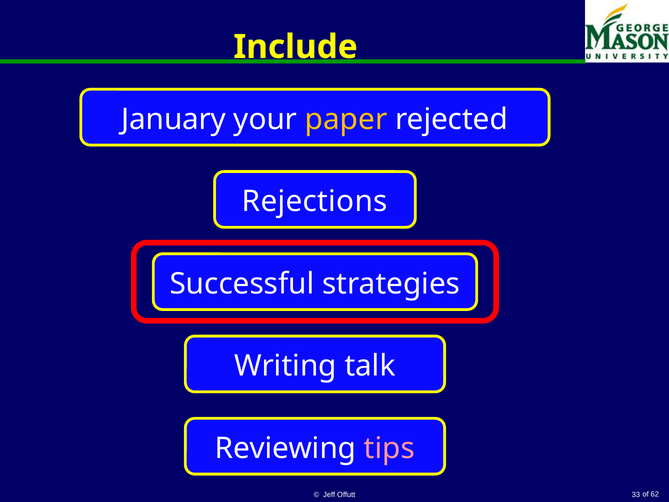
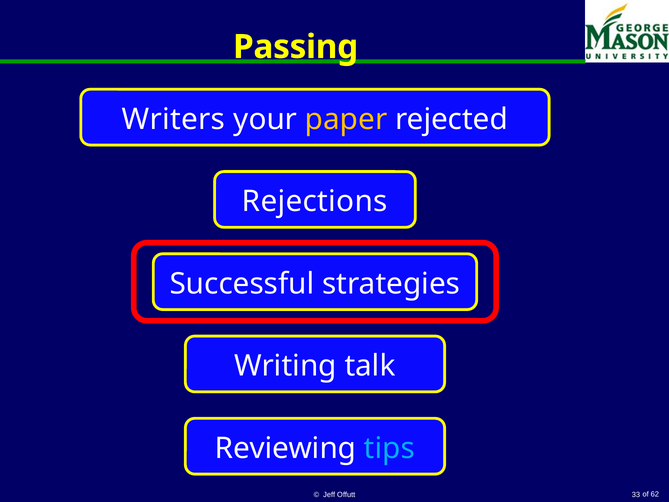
Include: Include -> Passing (296, 47)
January: January -> Writers (173, 119)
tips colour: pink -> light blue (389, 448)
